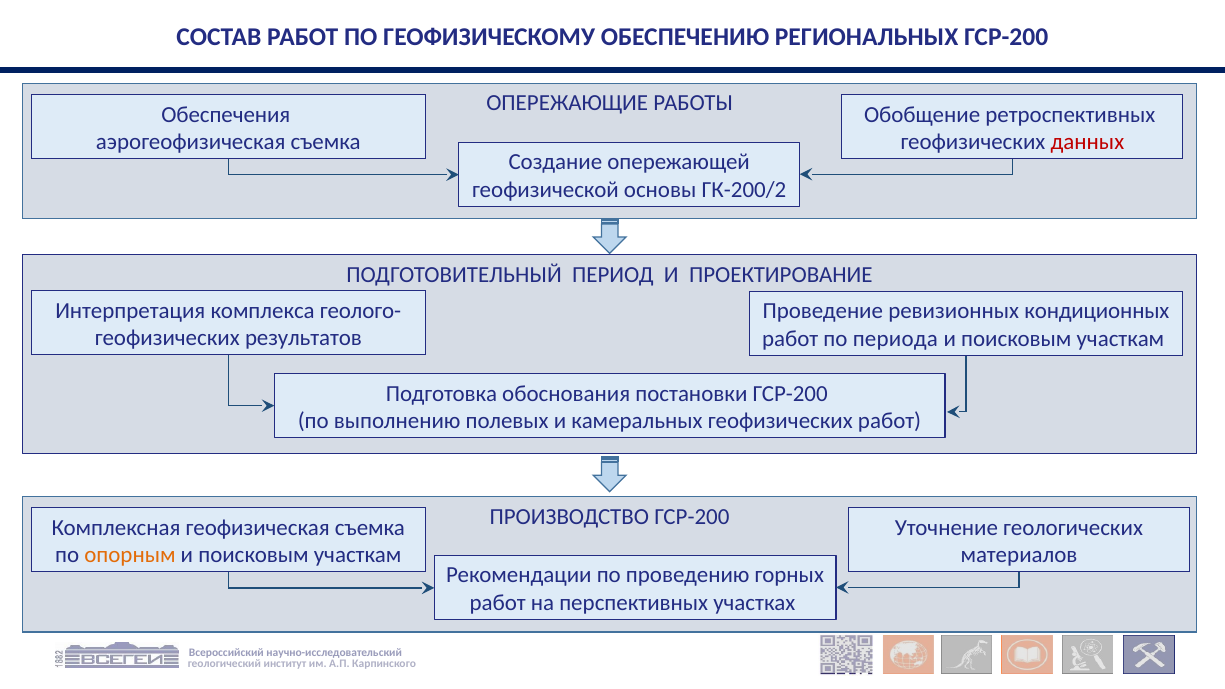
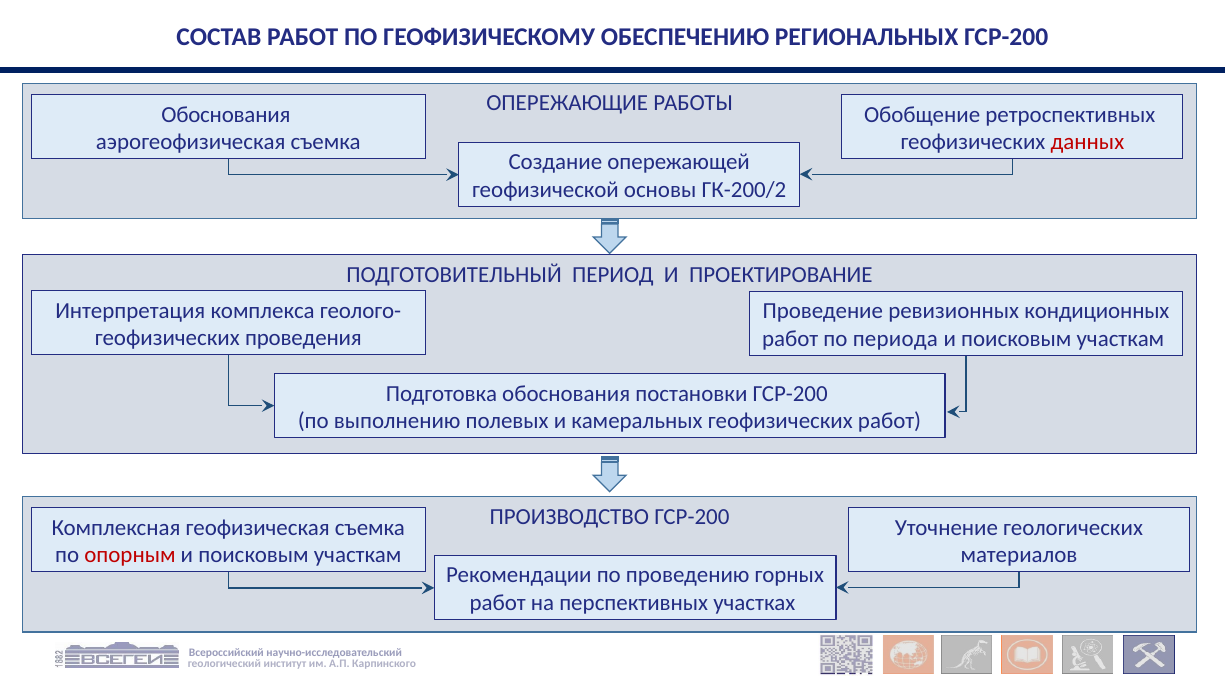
Обеспечения: Обеспечения -> Обоснования (226, 114)
результатов: результатов -> проведения (303, 338)
опорным colour: orange -> red (130, 555)
